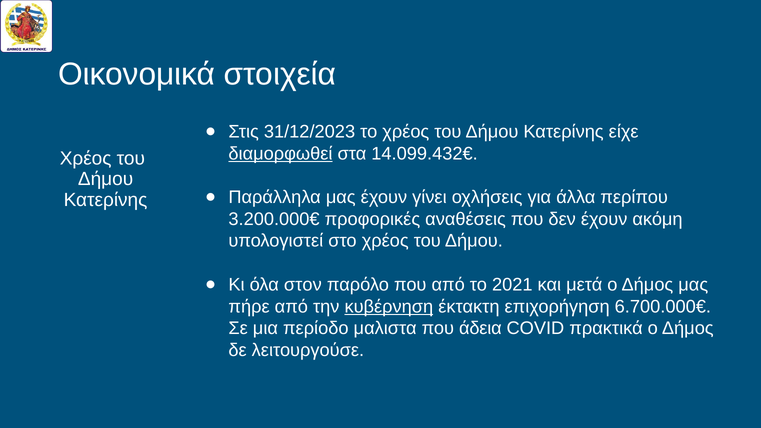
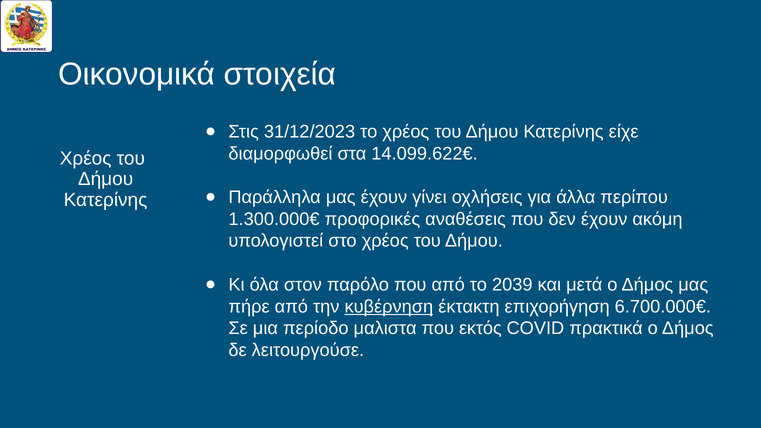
διαμορφωθεί underline: present -> none (280, 154)
14.099.432€: 14.099.432€ -> 14.099.622€ (425, 154)
3.200.000€: 3.200.000€ -> 1.300.000€ (274, 219)
2021: 2021 -> 2039 (512, 285)
άδεια: άδεια -> εκτός (480, 328)
